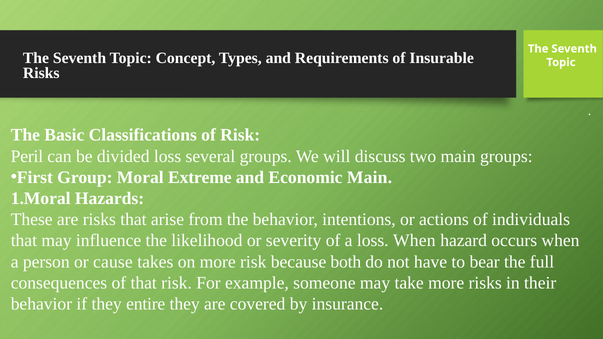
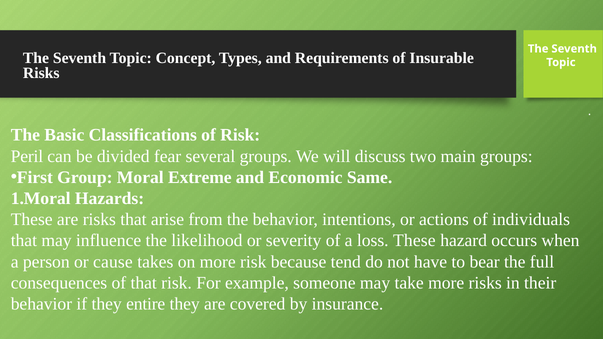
divided loss: loss -> fear (168, 156)
Economic Main: Main -> Same (370, 177)
loss When: When -> These (414, 241)
both: both -> tend (346, 262)
